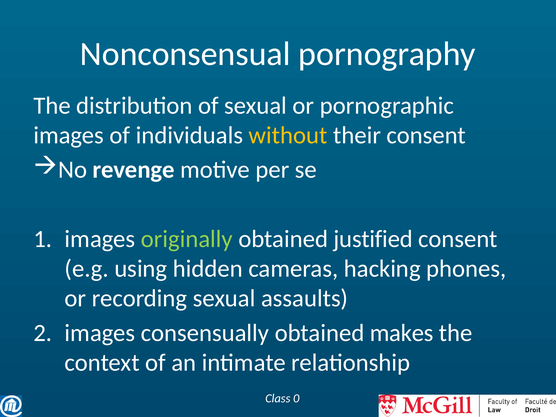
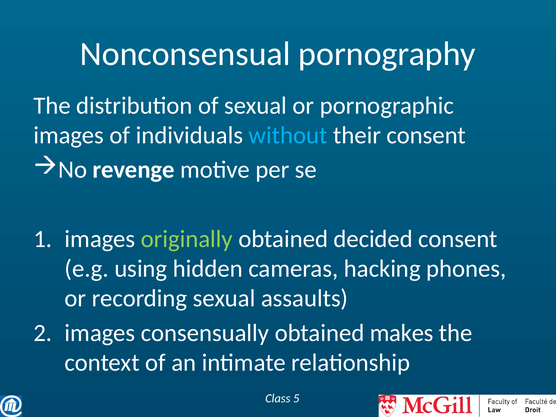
without colour: yellow -> light blue (288, 135)
justified: justified -> decided (373, 239)
0: 0 -> 5 (296, 398)
